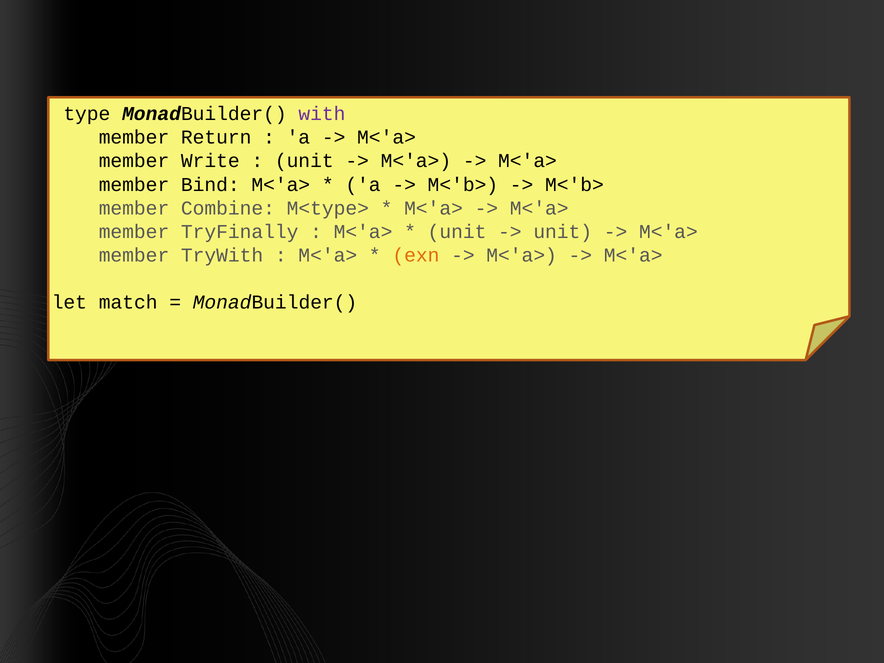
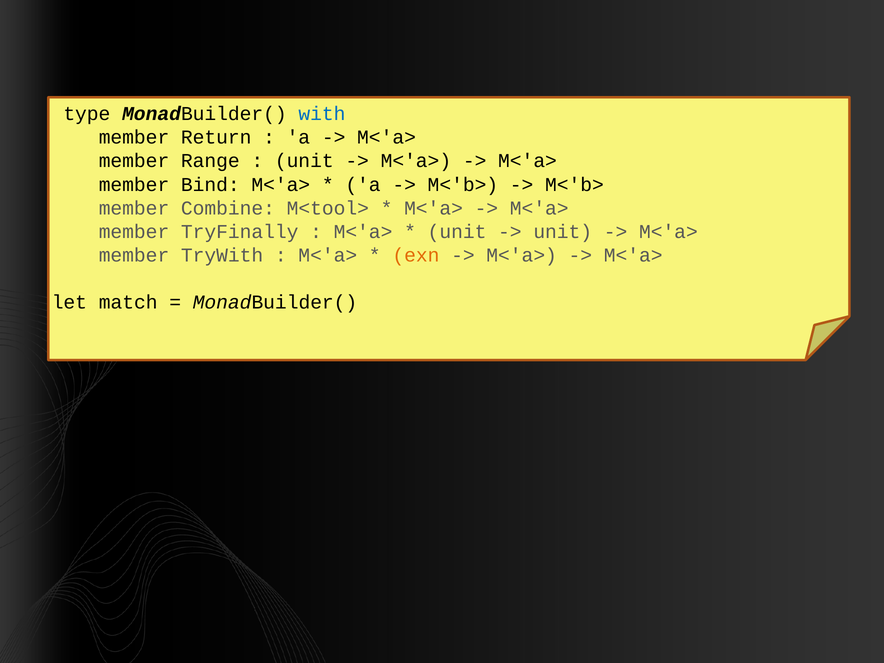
with colour: purple -> blue (322, 114)
Write: Write -> Range (210, 161)
M<type>: M<type> -> M<tool> (328, 208)
